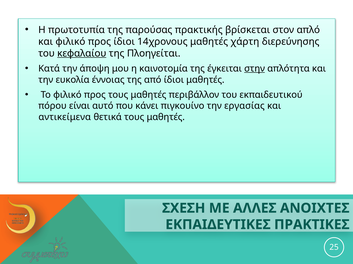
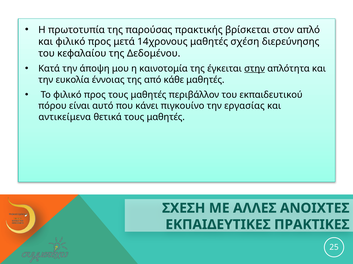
προς ίδιοι: ίδιοι -> μετά (124, 42)
χάρτη: χάρτη -> σχέση (245, 42)
κεφαλαίου underline: present -> none (82, 53)
Πλοηγείται: Πλοηγείται -> Δεδομένου (154, 53)
από ίδιοι: ίδιοι -> κάθε (174, 80)
